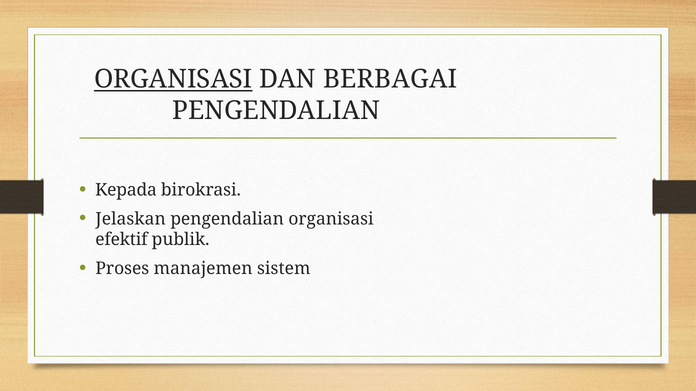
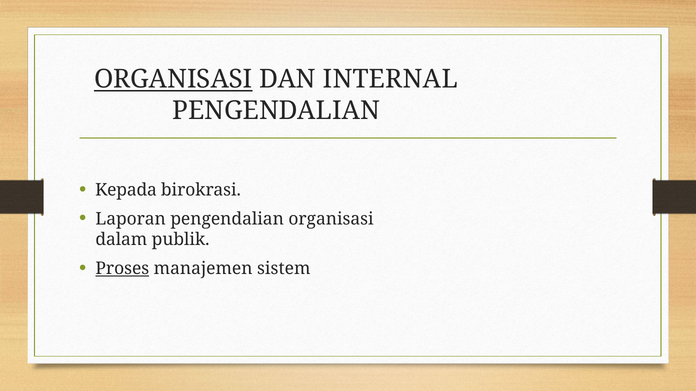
BERBAGAI: BERBAGAI -> INTERNAL (390, 79)
Jelaskan: Jelaskan -> Laporan (131, 219)
efektif: efektif -> dalam (121, 240)
Proses underline: none -> present (122, 269)
